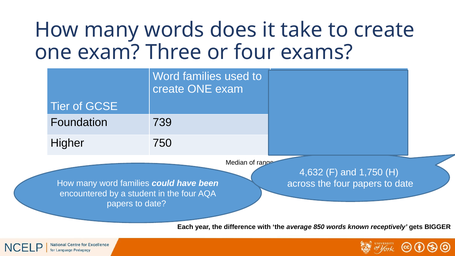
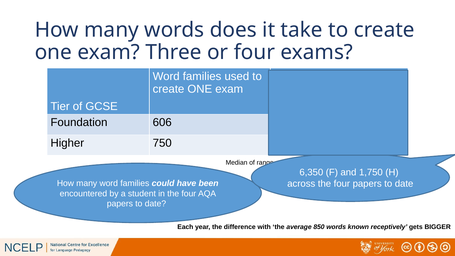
739: 739 -> 606 (162, 122)
4,632: 4,632 -> 6,350 (311, 172)
